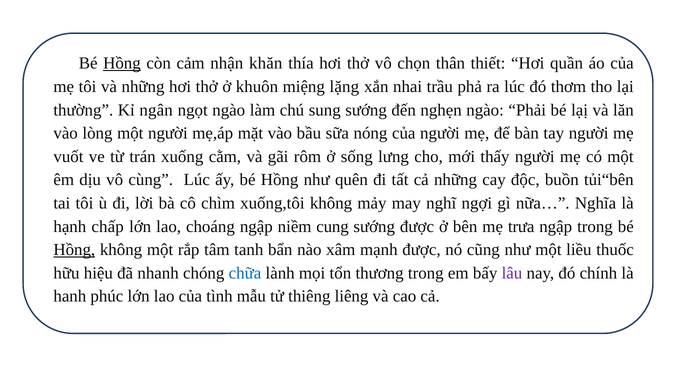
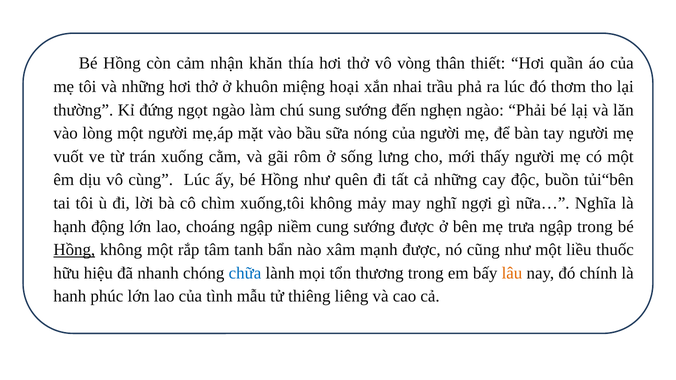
Hồng underline: present -> none (122, 63)
chọn: chọn -> vòng (414, 63)
lặng: lặng -> hoại (344, 87)
ngân: ngân -> đứng (156, 110)
chấp: chấp -> động (108, 227)
lâu colour: purple -> orange (512, 273)
